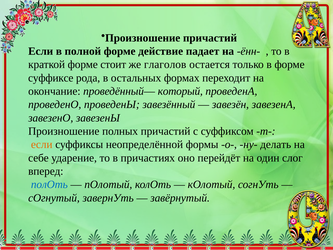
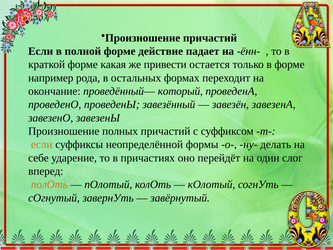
стоит: стоит -> какая (113, 64)
глаголов: глаголов -> привести (165, 64)
суффиксе: суффиксе -> например (51, 78)
полОть colour: blue -> orange (49, 184)
